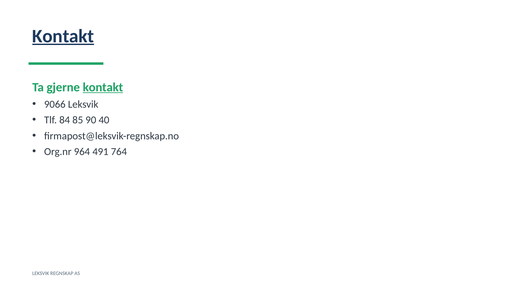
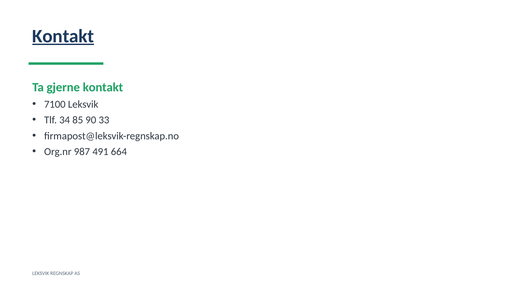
kontakt underline: present -> none (103, 87)
9066: 9066 -> 7100 (55, 104)
84: 84 -> 34 (65, 120)
40: 40 -> 33 (104, 120)
964: 964 -> 987 (82, 152)
764: 764 -> 664 (119, 152)
